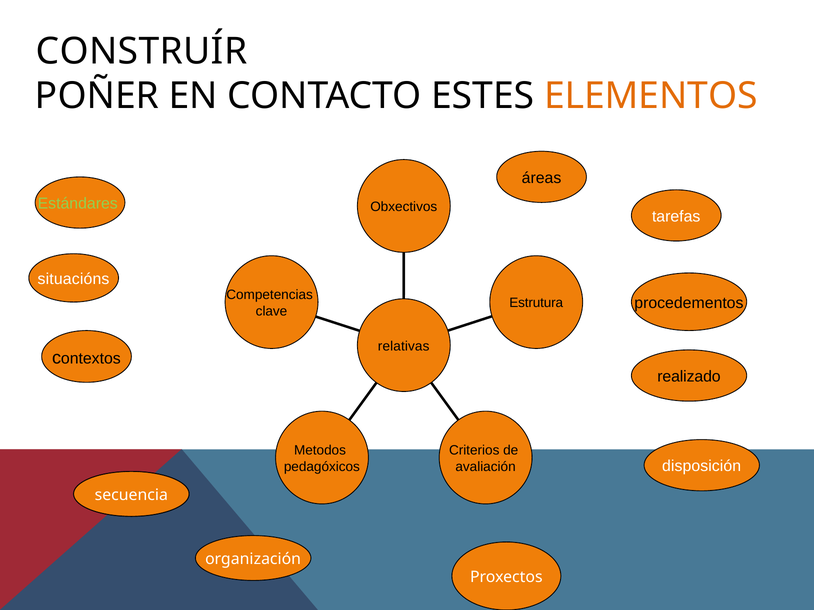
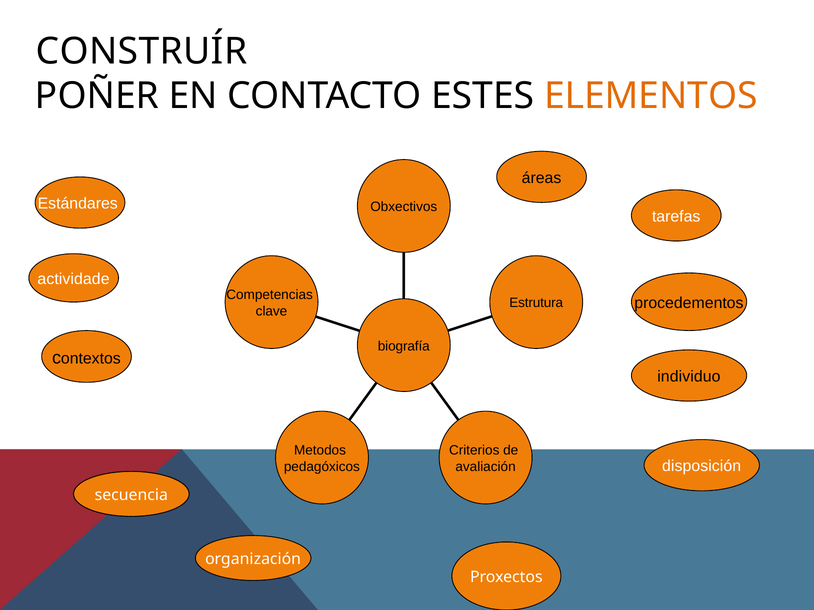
Estándares colour: light green -> white (78, 204)
situacións: situacións -> actividade (74, 279)
relativas: relativas -> biografía (404, 346)
realizado: realizado -> individuo (689, 377)
